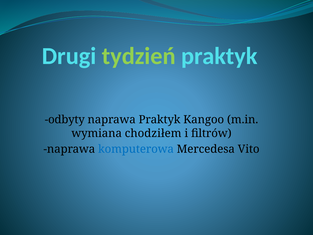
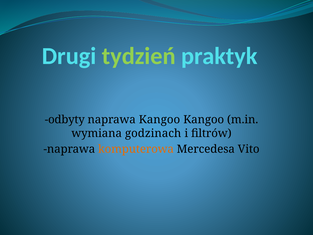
naprawa Praktyk: Praktyk -> Kangoo (159, 120)
chodziłem: chodziłem -> godzinach (153, 133)
komputerowa colour: blue -> orange (136, 149)
